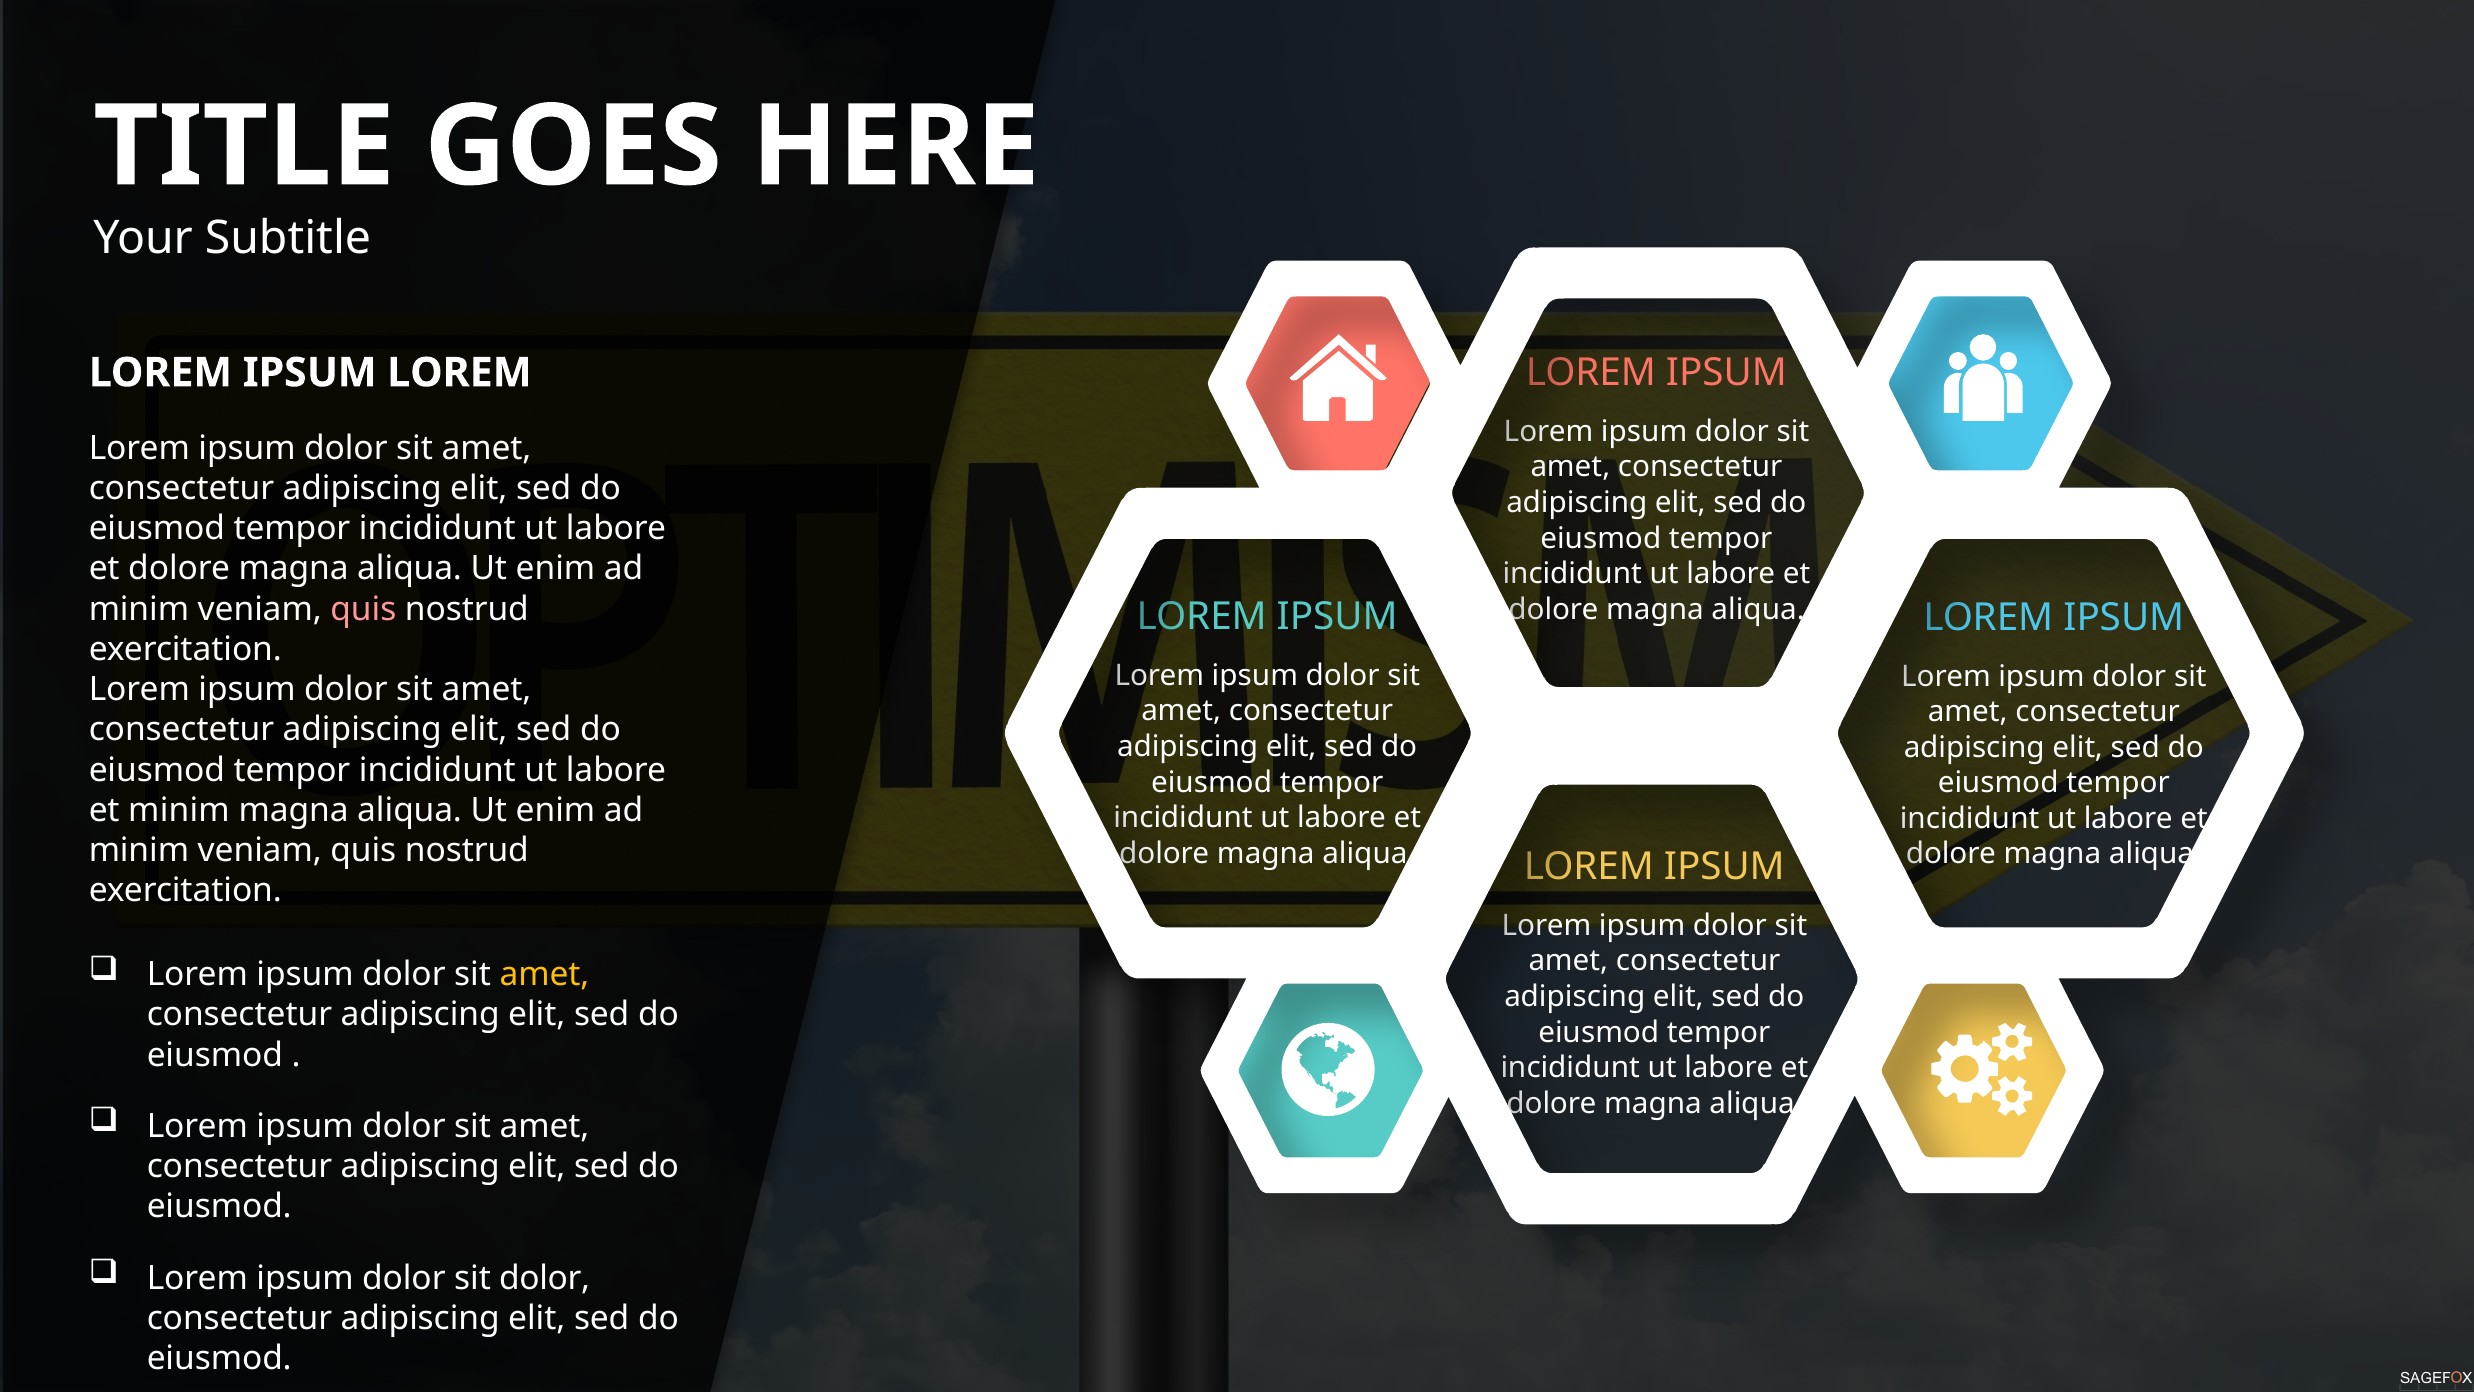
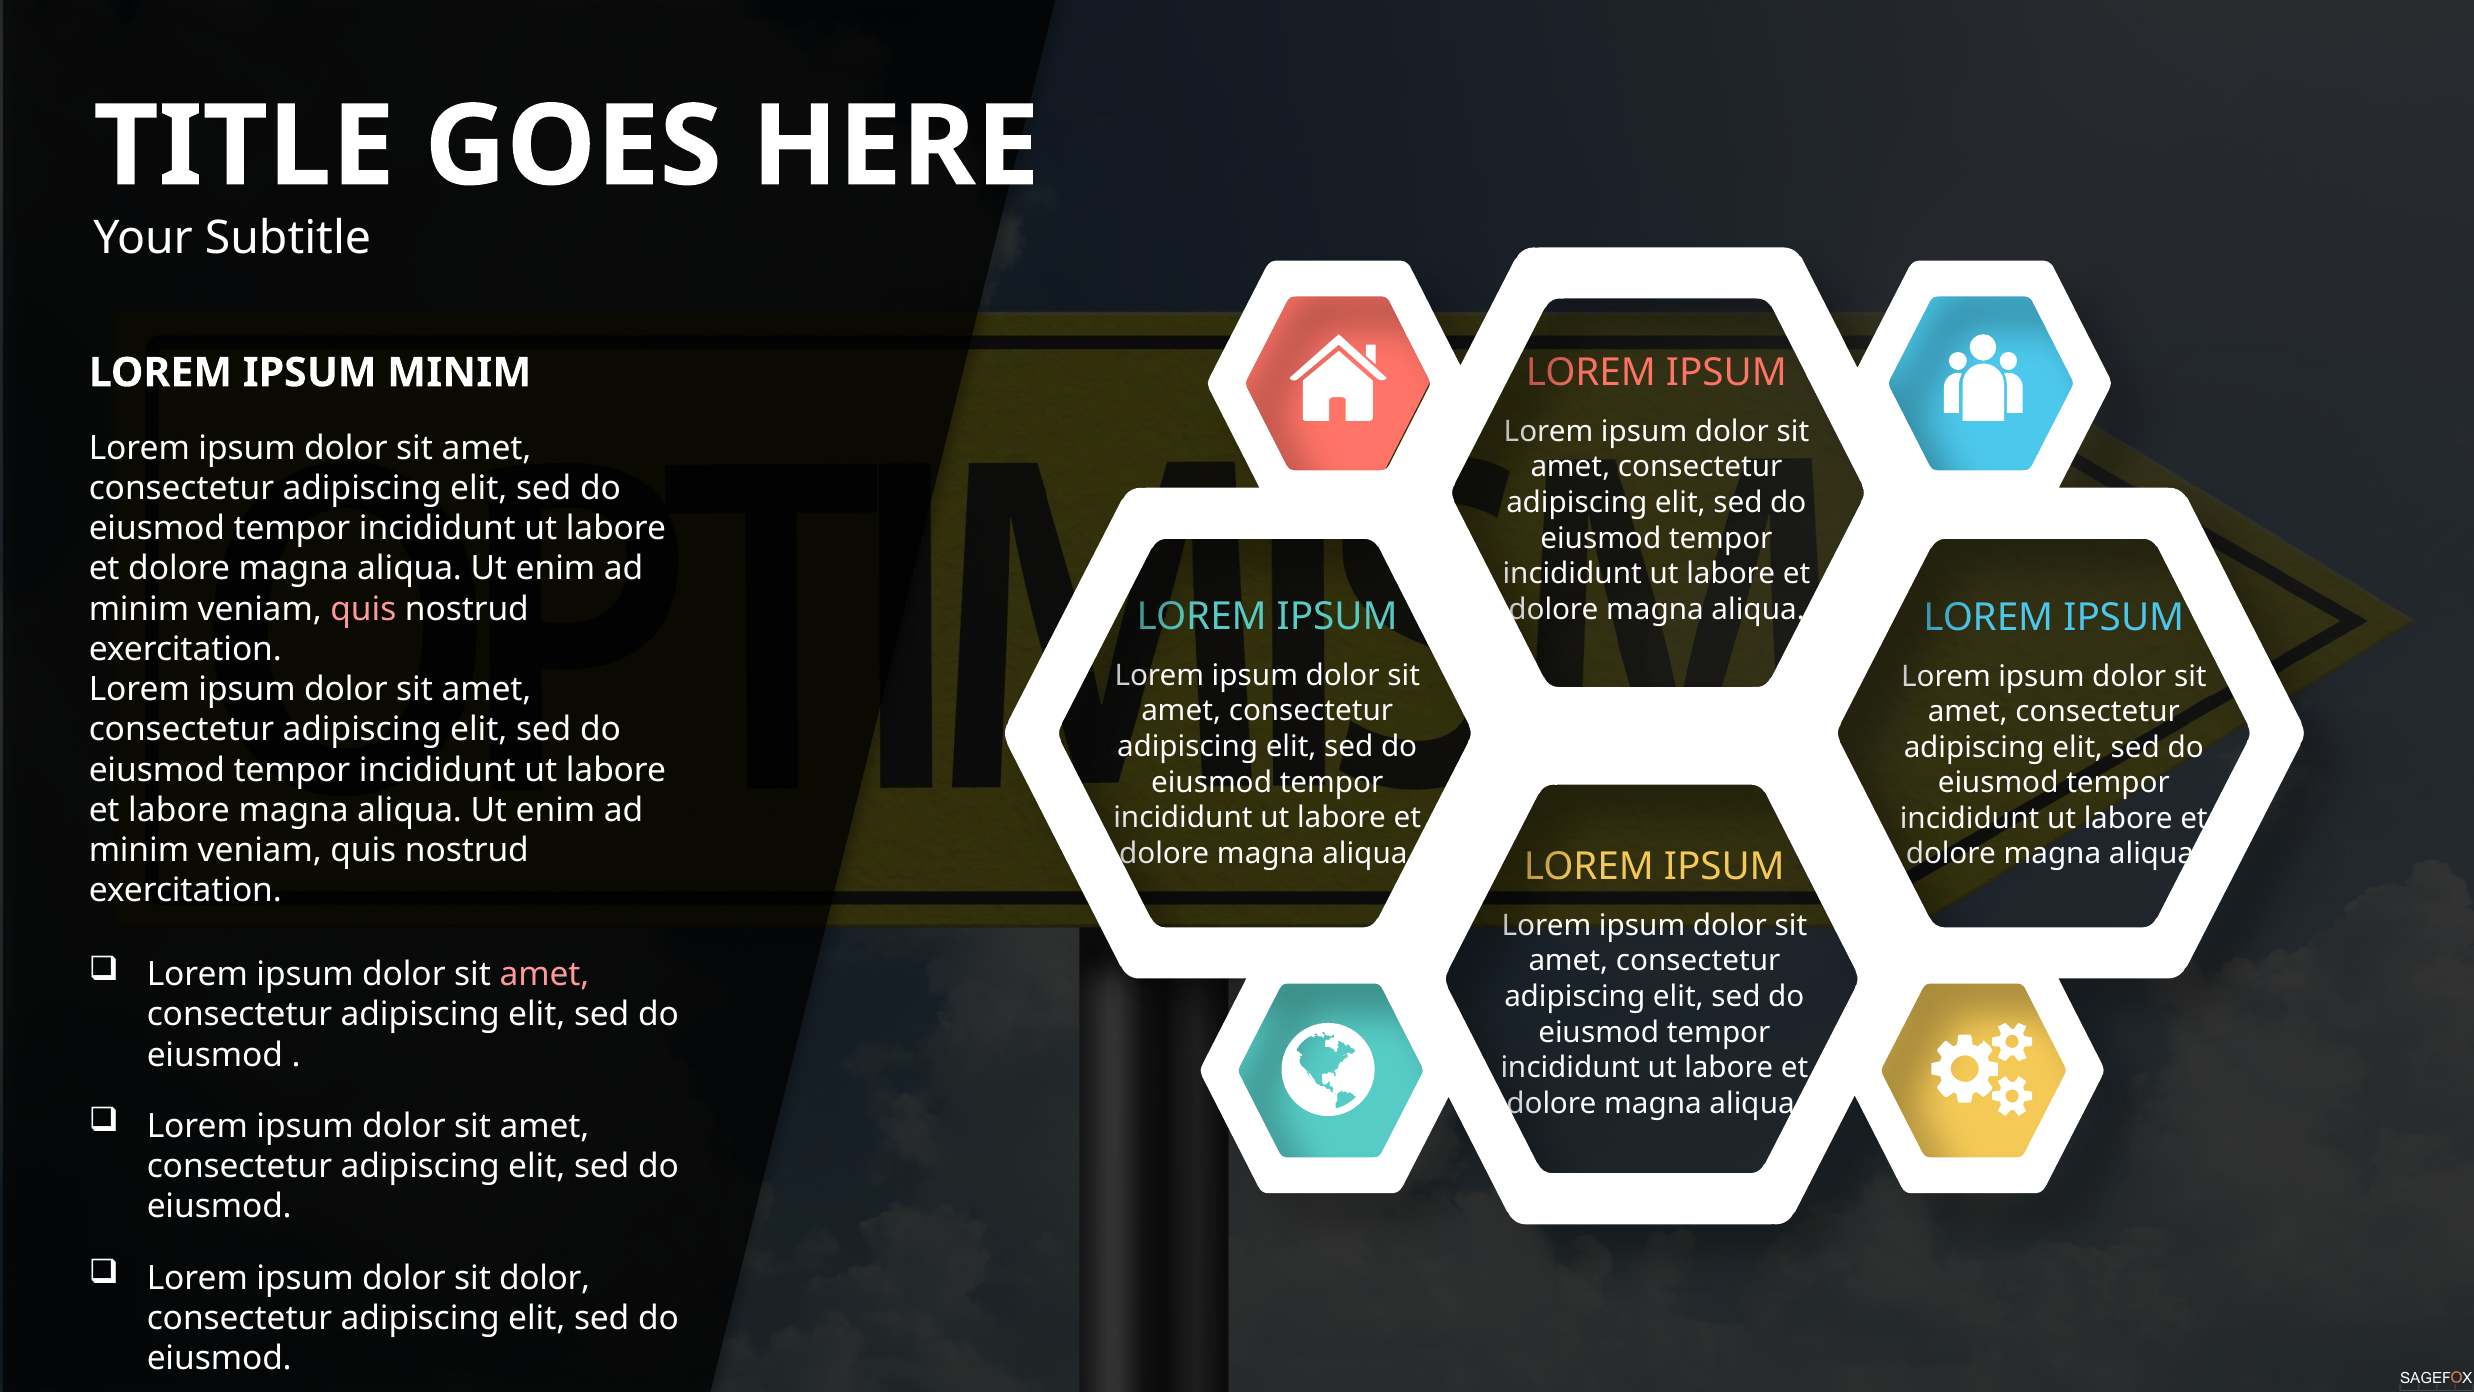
LOREM: LOREM -> MINIM (459, 373)
et minim: minim -> labore (179, 810)
amet colour: yellow -> pink (544, 974)
